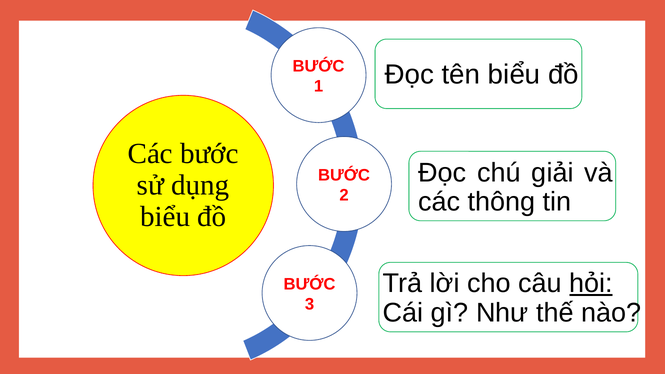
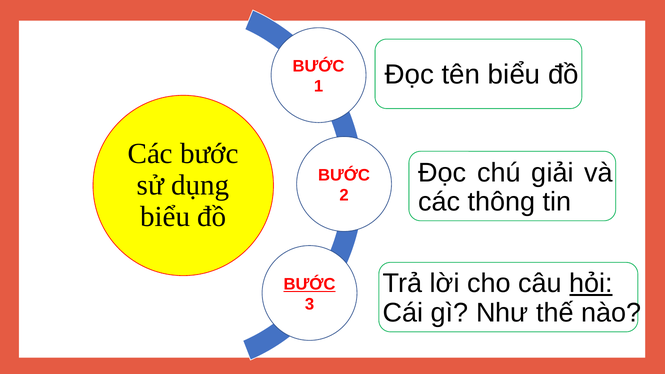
BƯỚC underline: none -> present (310, 284)
